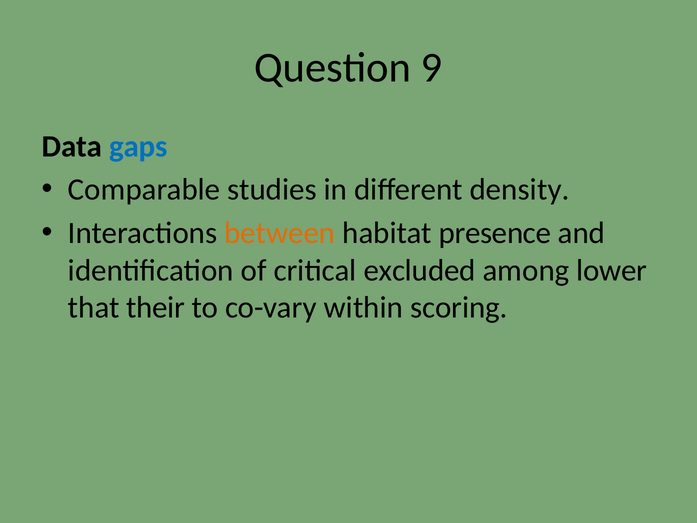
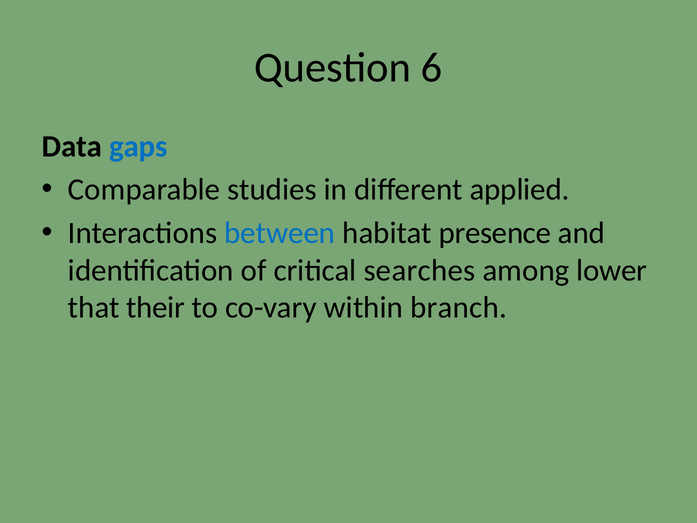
9: 9 -> 6 (432, 67)
density: density -> applied (520, 190)
between colour: orange -> blue (280, 233)
excluded: excluded -> searches (419, 270)
scoring: scoring -> branch (459, 307)
